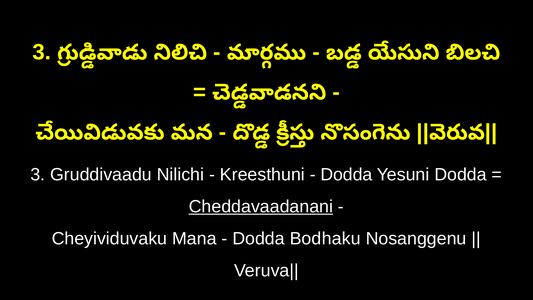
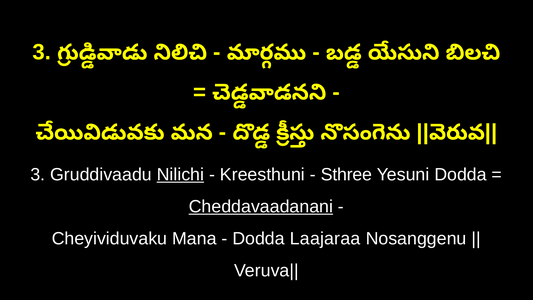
Nilichi underline: none -> present (180, 174)
Dodda: Dodda -> Sthree (346, 174)
Bodhaku: Bodhaku -> Laajaraa (325, 238)
